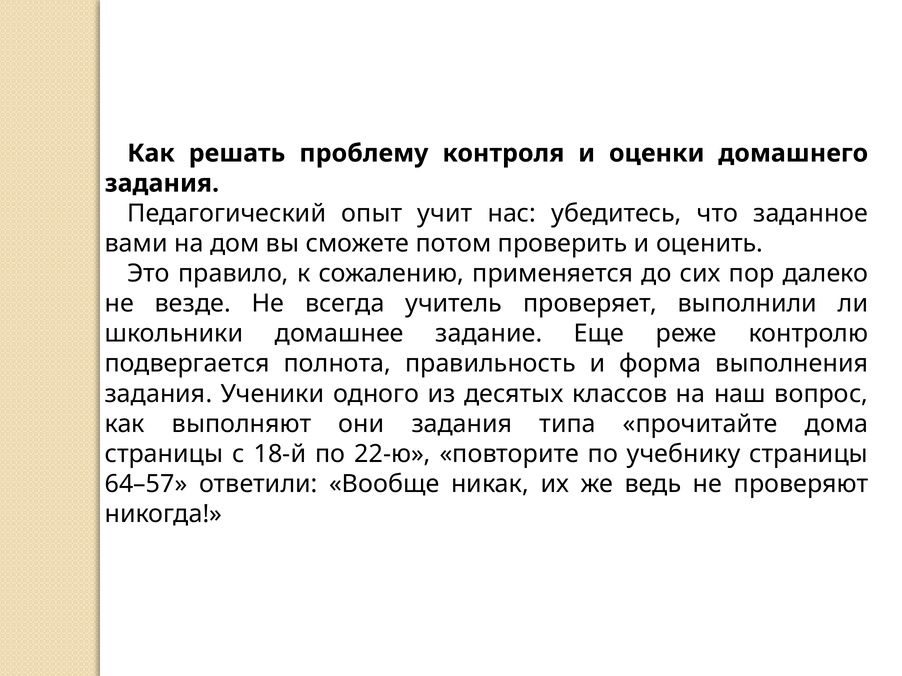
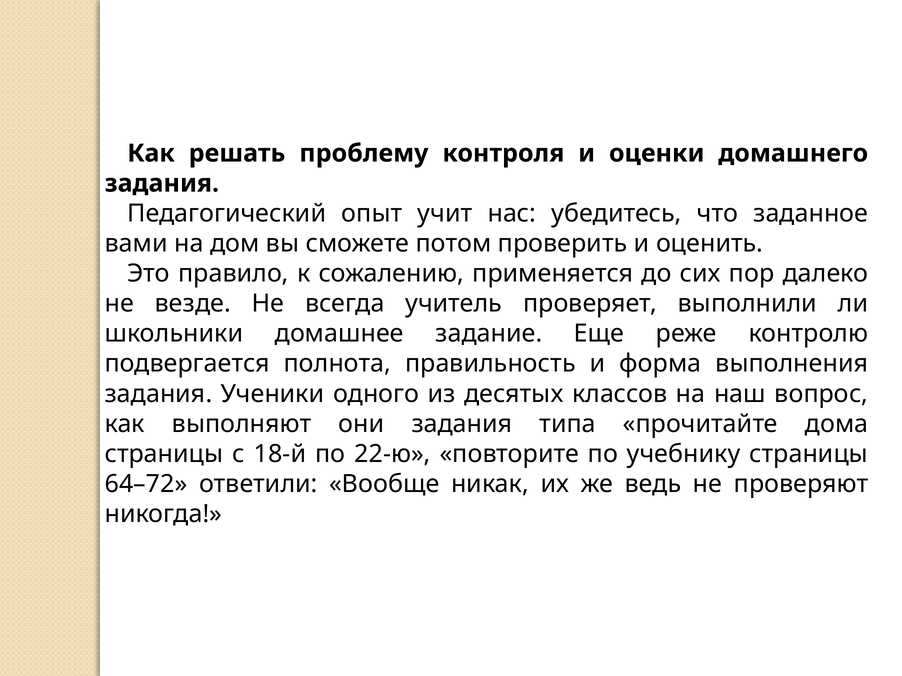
64–57: 64–57 -> 64–72 (146, 484)
